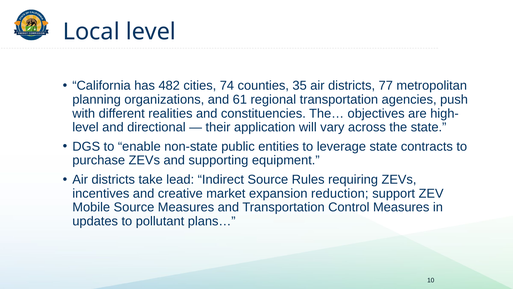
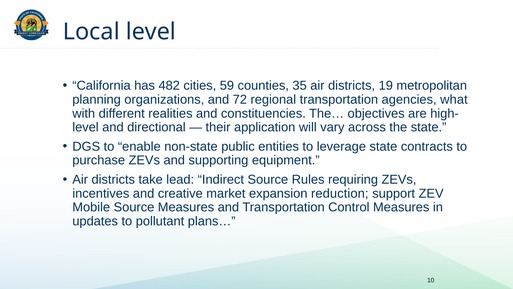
74: 74 -> 59 (227, 86)
77: 77 -> 19 (386, 86)
61: 61 -> 72 (240, 99)
push: push -> what (454, 99)
